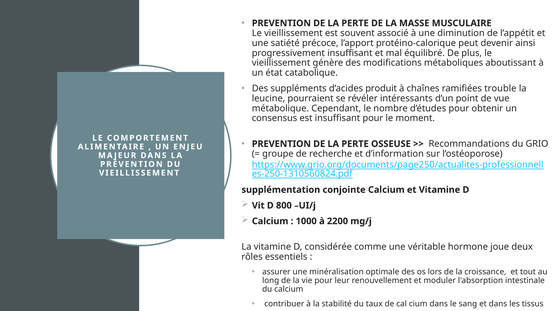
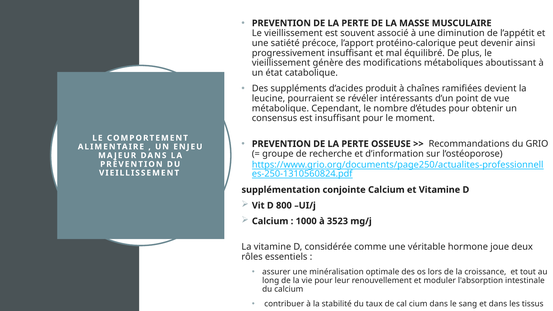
trouble: trouble -> devient (500, 89)
2200: 2200 -> 3523 (337, 221)
